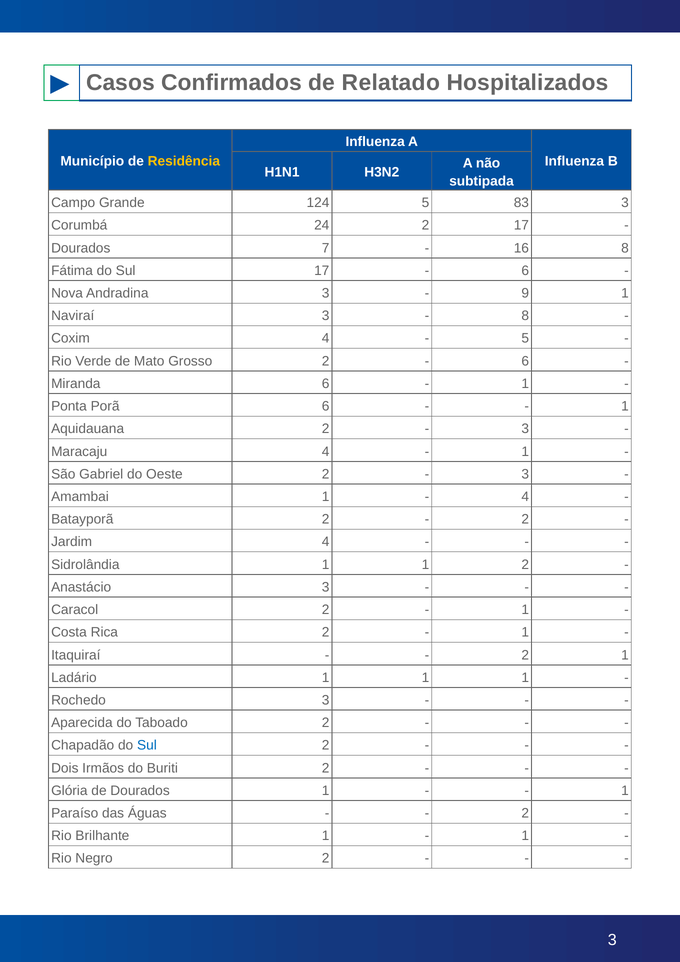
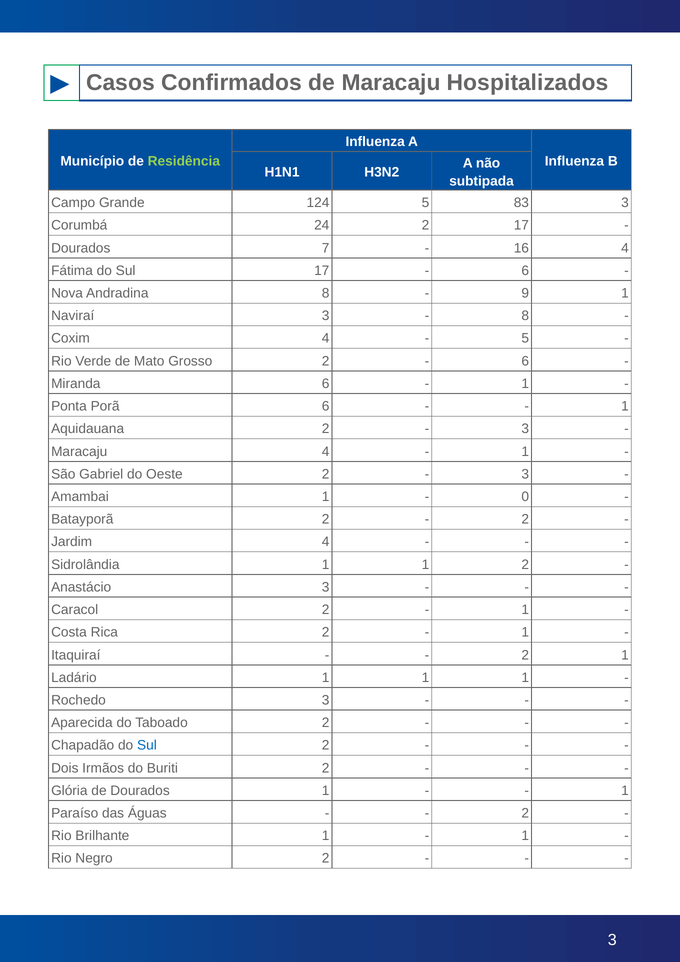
de Relatado: Relatado -> Maracaju (391, 83)
Residência colour: yellow -> light green (184, 161)
16 8: 8 -> 4 (625, 248)
Andradina 3: 3 -> 8 (326, 293)
4: 4 -> 0 (525, 497)
